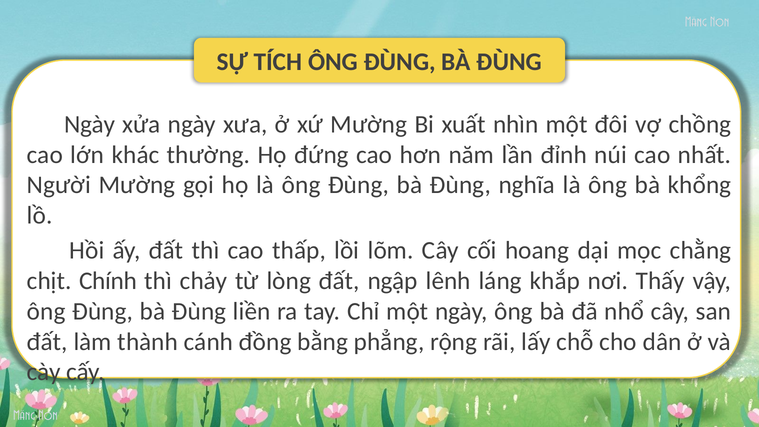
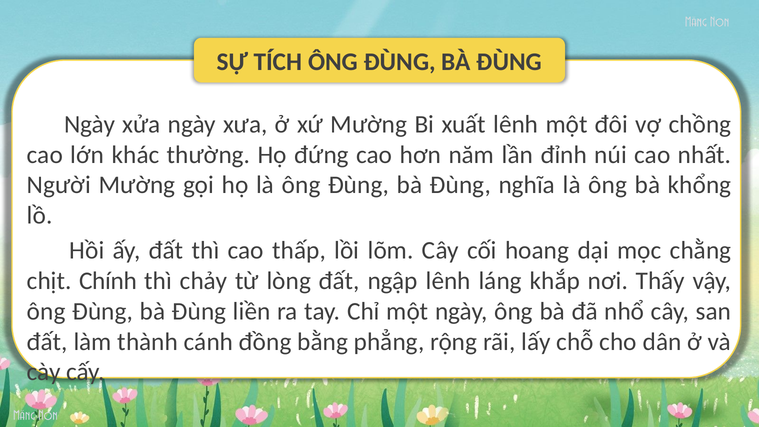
xuất nhìn: nhìn -> lênh (516, 124)
